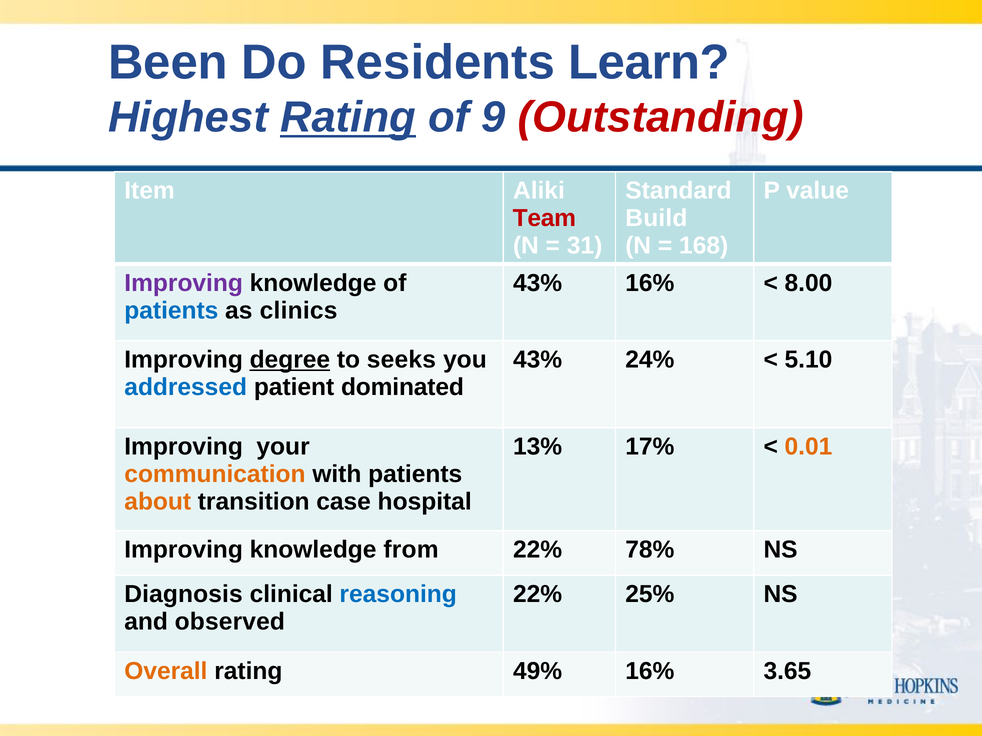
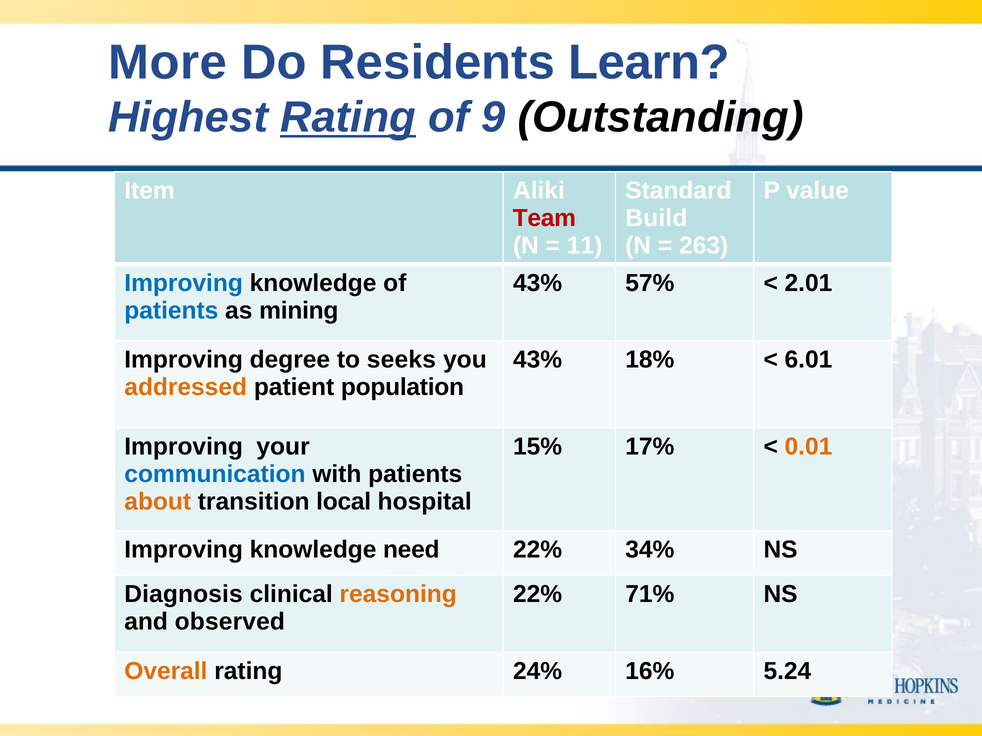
Been: Been -> More (168, 62)
Outstanding colour: red -> black (661, 118)
31: 31 -> 11 (585, 246)
168: 168 -> 263 (704, 246)
Improving colour: purple -> blue (184, 283)
43% 16%: 16% -> 57% (650, 283)
8.00: 8.00 -> 2.01 (808, 283)
clinics: clinics -> mining (299, 311)
degree underline: present -> none (290, 360)
24%: 24% -> 18% (650, 360)
5.10: 5.10 -> 6.01 (808, 360)
addressed colour: blue -> orange (186, 388)
dominated: dominated -> population (403, 388)
13%: 13% -> 15% (538, 447)
communication colour: orange -> blue (215, 475)
case: case -> local (344, 502)
from: from -> need (411, 550)
78%: 78% -> 34% (650, 550)
reasoning colour: blue -> orange (398, 595)
25%: 25% -> 71% (650, 595)
49%: 49% -> 24% (538, 672)
3.65: 3.65 -> 5.24 (787, 672)
